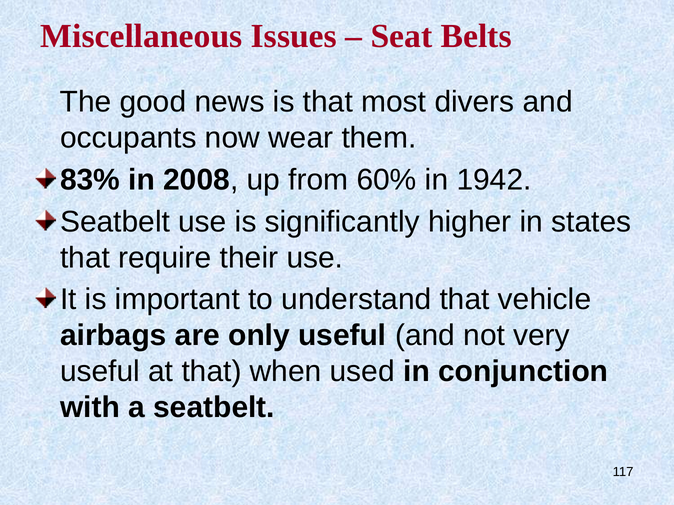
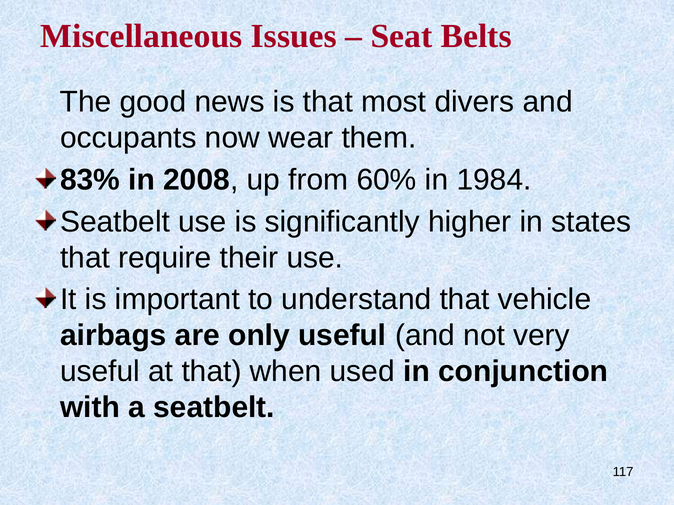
1942: 1942 -> 1984 (494, 180)
